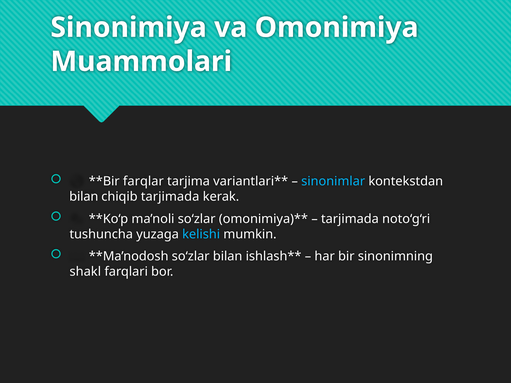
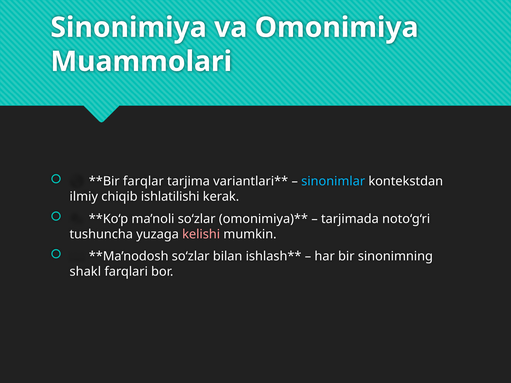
bilan: bilan -> ilmiy (84, 197)
chiqib tarjimada: tarjimada -> ishlatilishi (170, 197)
kelishi colour: light blue -> pink (201, 234)
